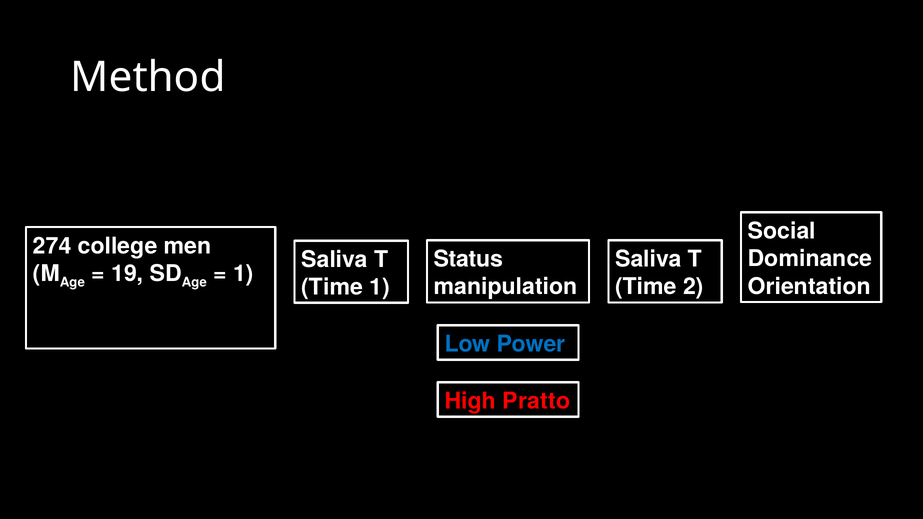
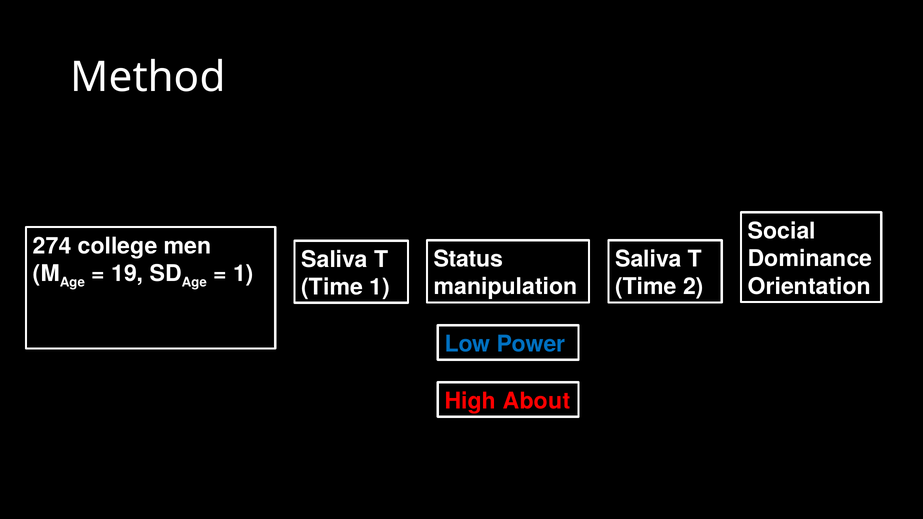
Pratto: Pratto -> About (536, 401)
